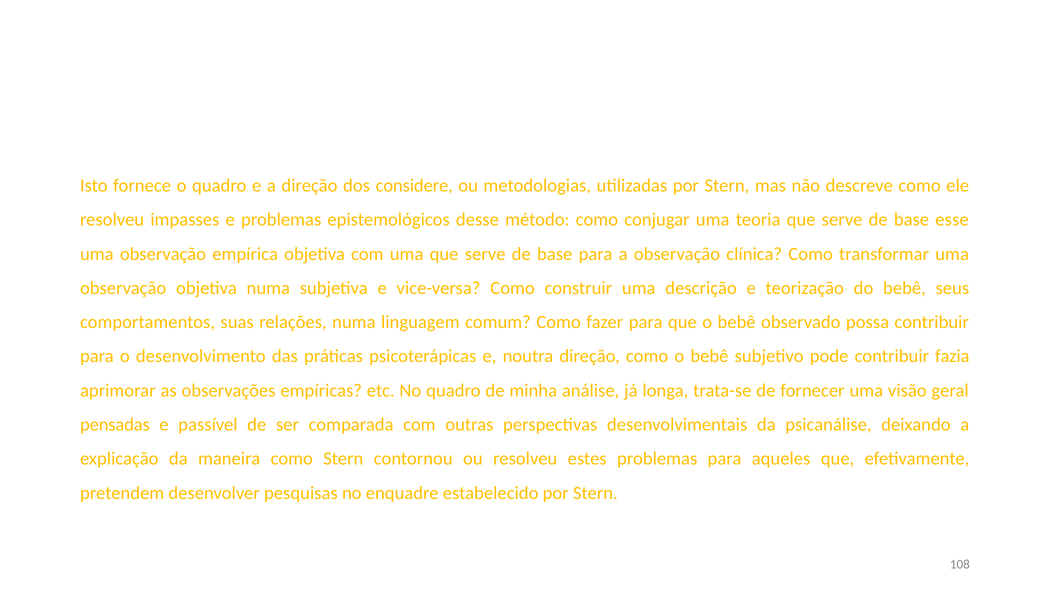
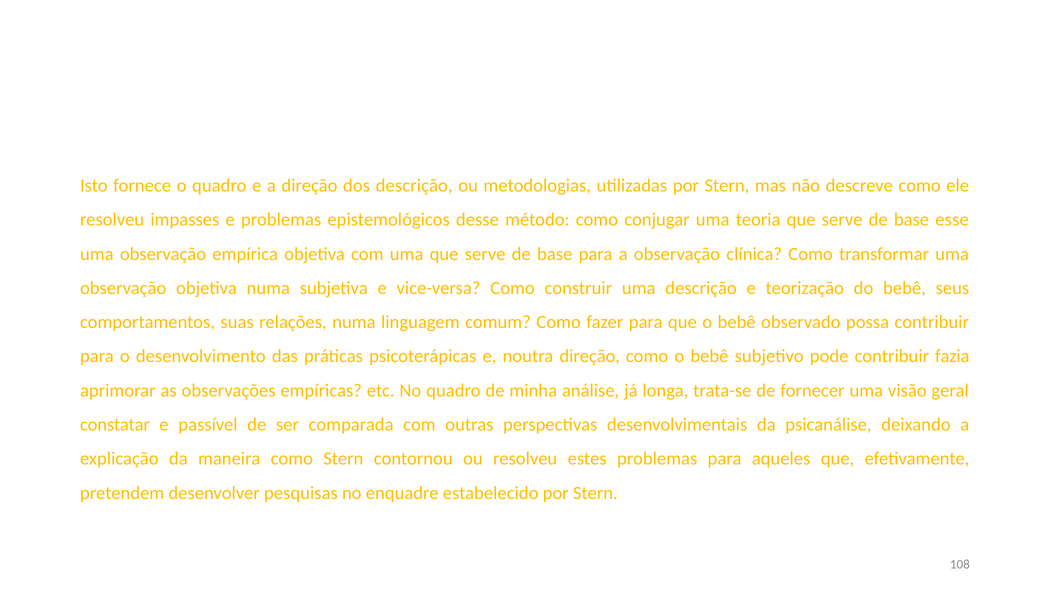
dos considere: considere -> descrição (414, 185)
pensadas: pensadas -> constatar (115, 424)
